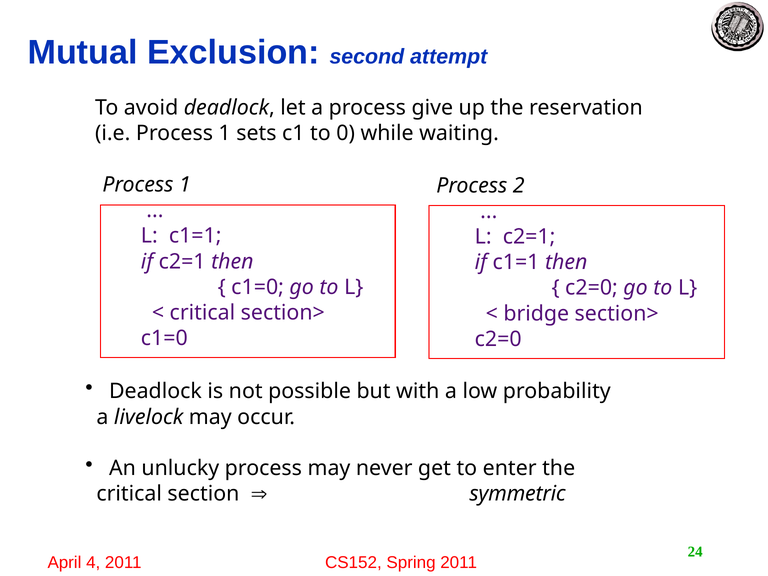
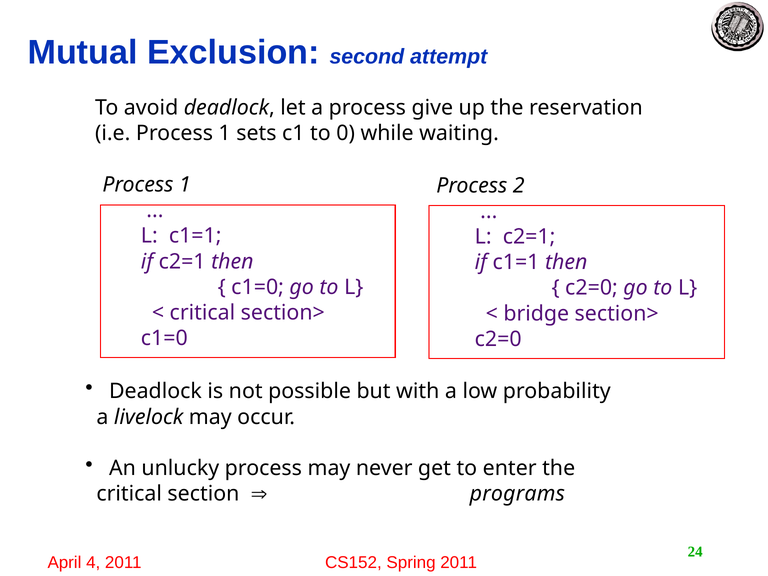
symmetric: symmetric -> programs (517, 494)
